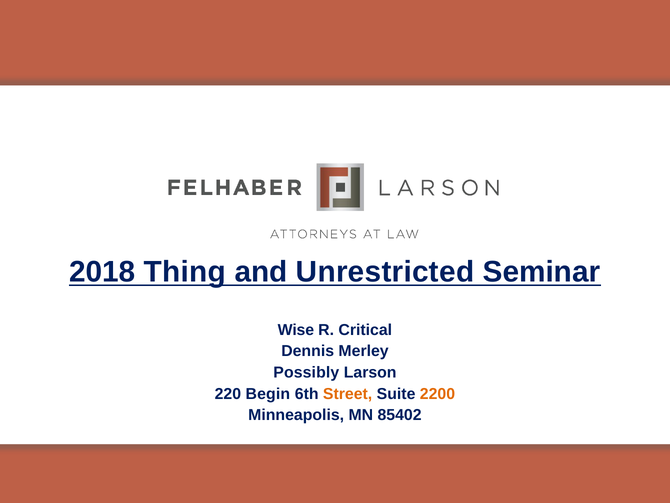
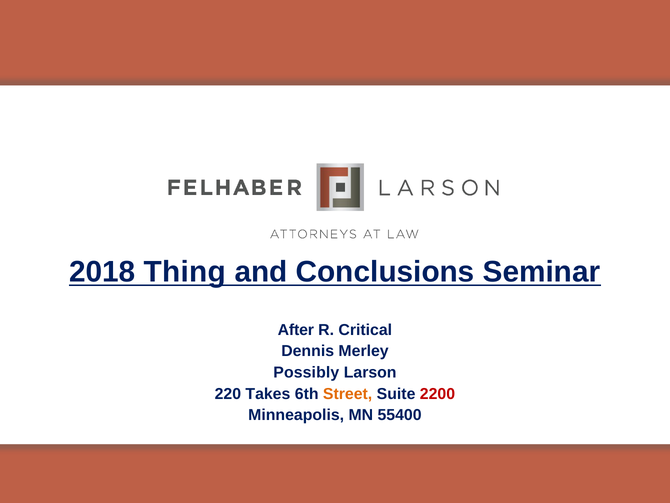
Unrestricted: Unrestricted -> Conclusions (385, 272)
Wise: Wise -> After (296, 330)
Begin: Begin -> Takes (268, 393)
2200 colour: orange -> red (437, 393)
85402: 85402 -> 55400 (400, 415)
